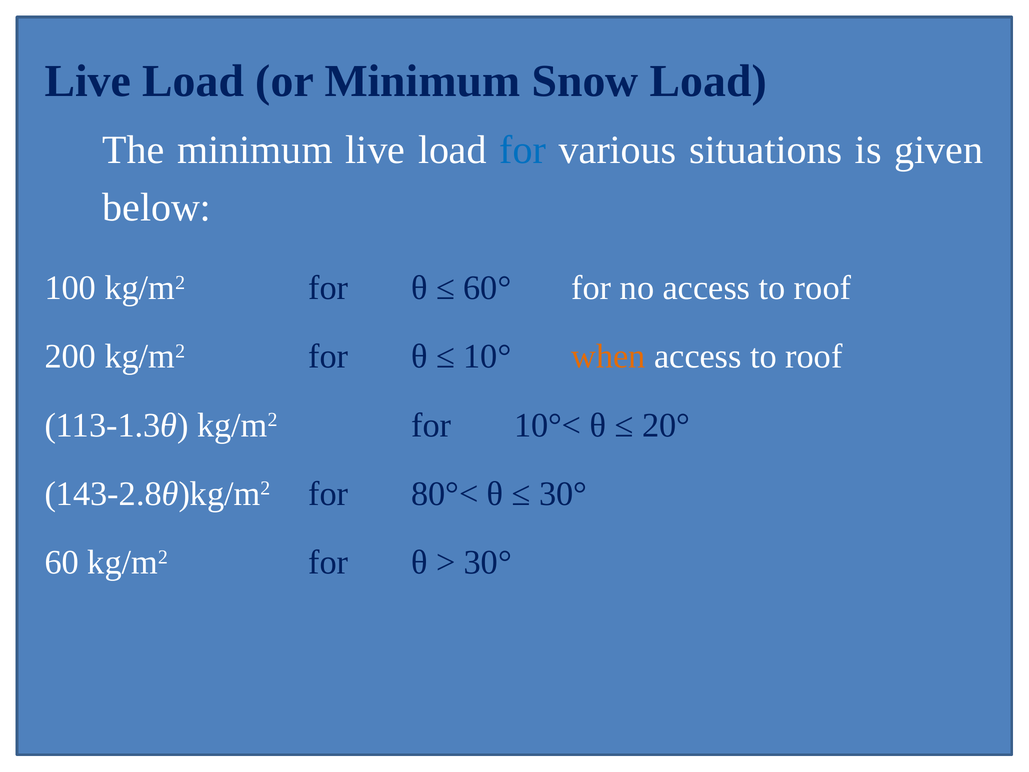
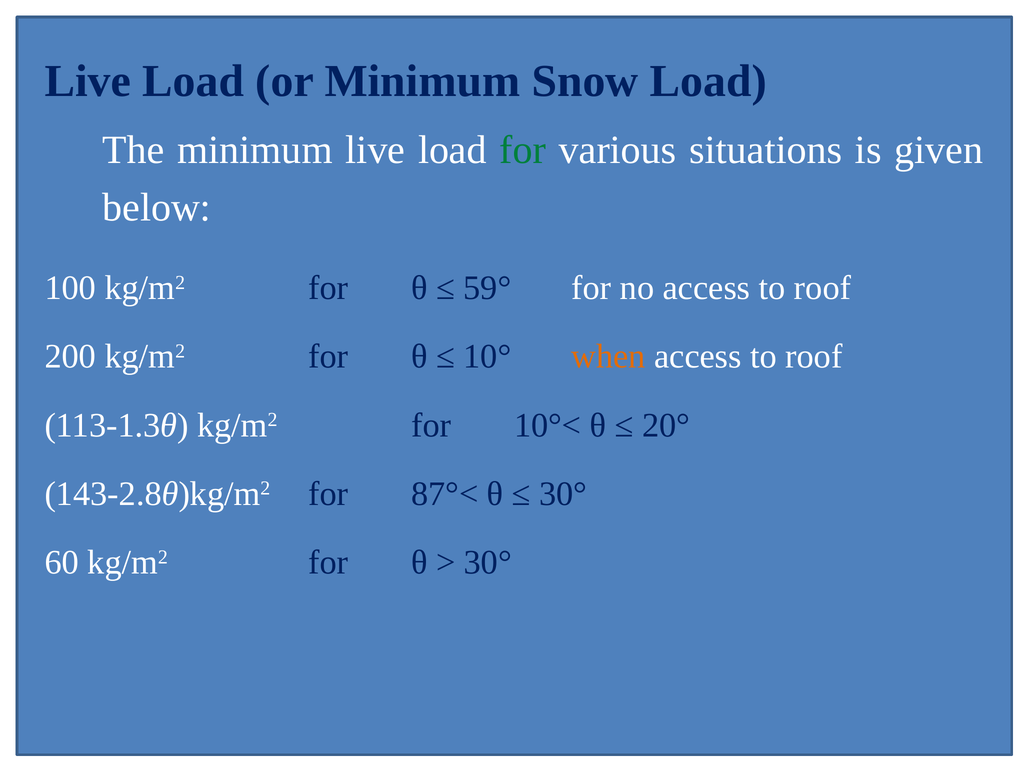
for colour: blue -> green (523, 150)
60°: 60° -> 59° (487, 288)
80°<: 80°< -> 87°< (445, 494)
